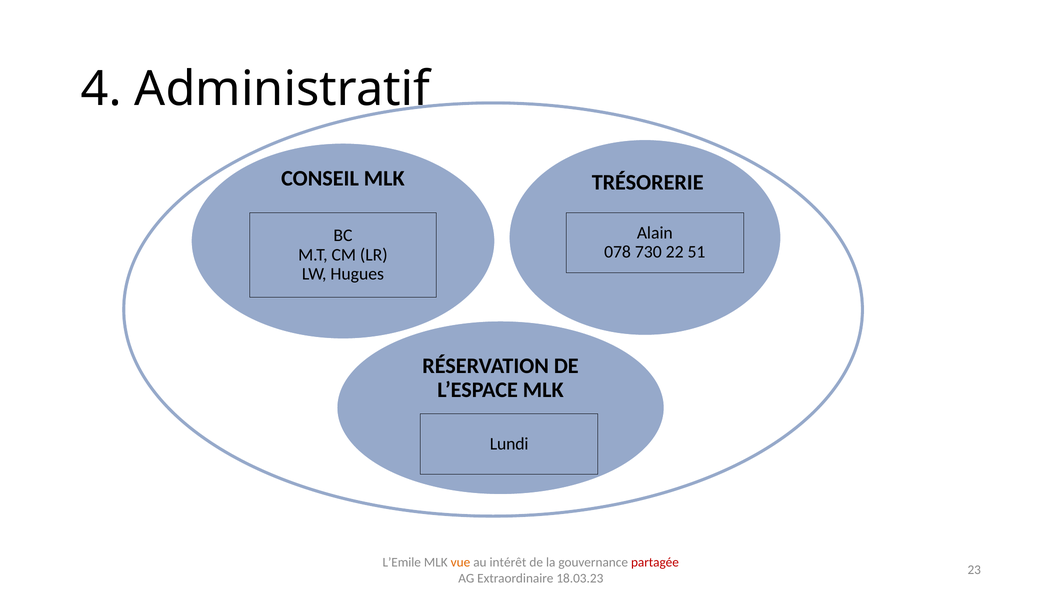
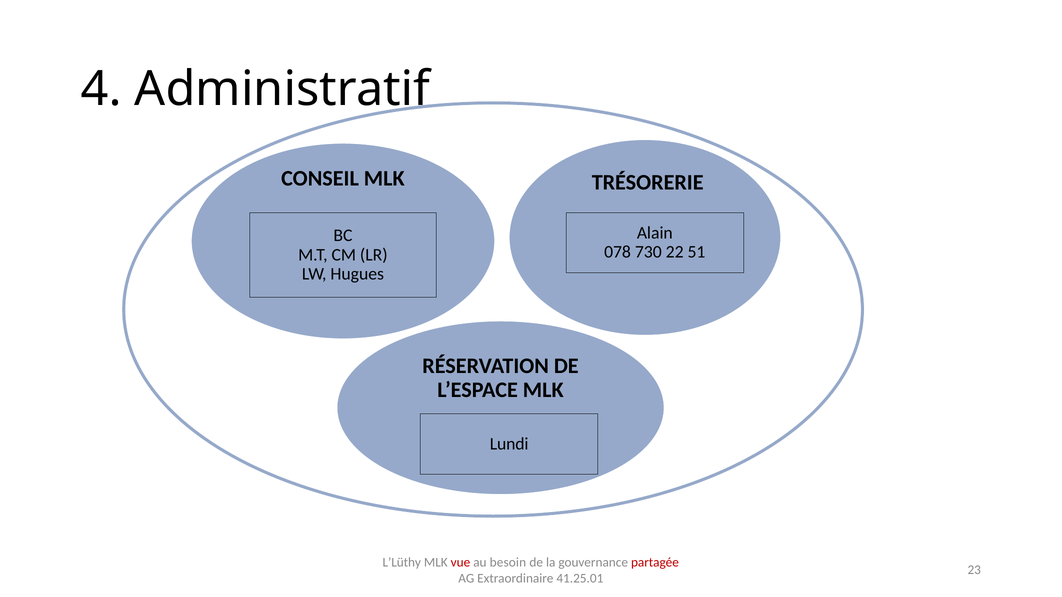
L’Emile: L’Emile -> L’Lüthy (402, 563)
vue colour: orange -> red (460, 563)
intérêt: intérêt -> besoin (508, 563)
18.03.23: 18.03.23 -> 41.25.01 (580, 579)
